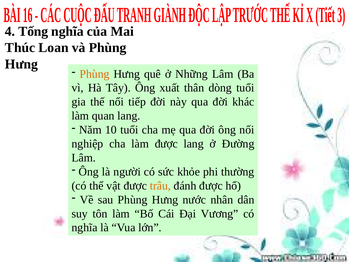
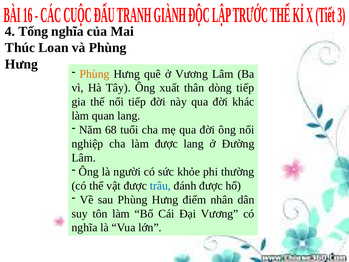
ở Những: Những -> Vương (192, 74)
dòng tuổi: tuổi -> tiếp (245, 88)
10: 10 -> 68 (111, 130)
trâu colour: orange -> blue (160, 186)
nước: nước -> điểm (194, 200)
